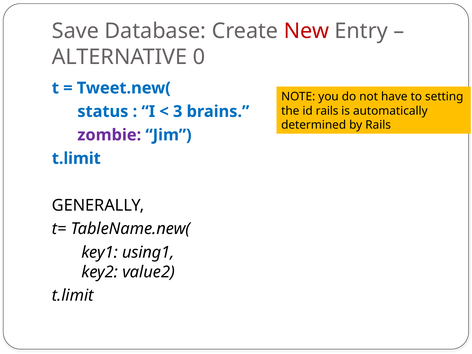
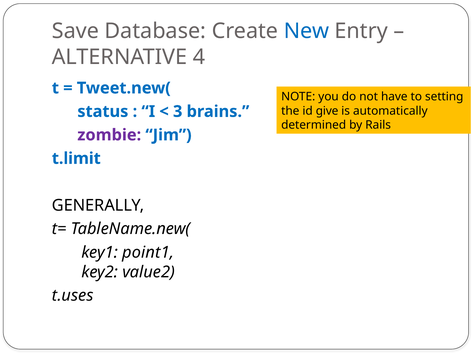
New colour: red -> blue (306, 31)
0: 0 -> 4 (199, 57)
id rails: rails -> give (327, 111)
using1: using1 -> point1 (148, 252)
t.limit: t.limit -> t.uses (73, 295)
